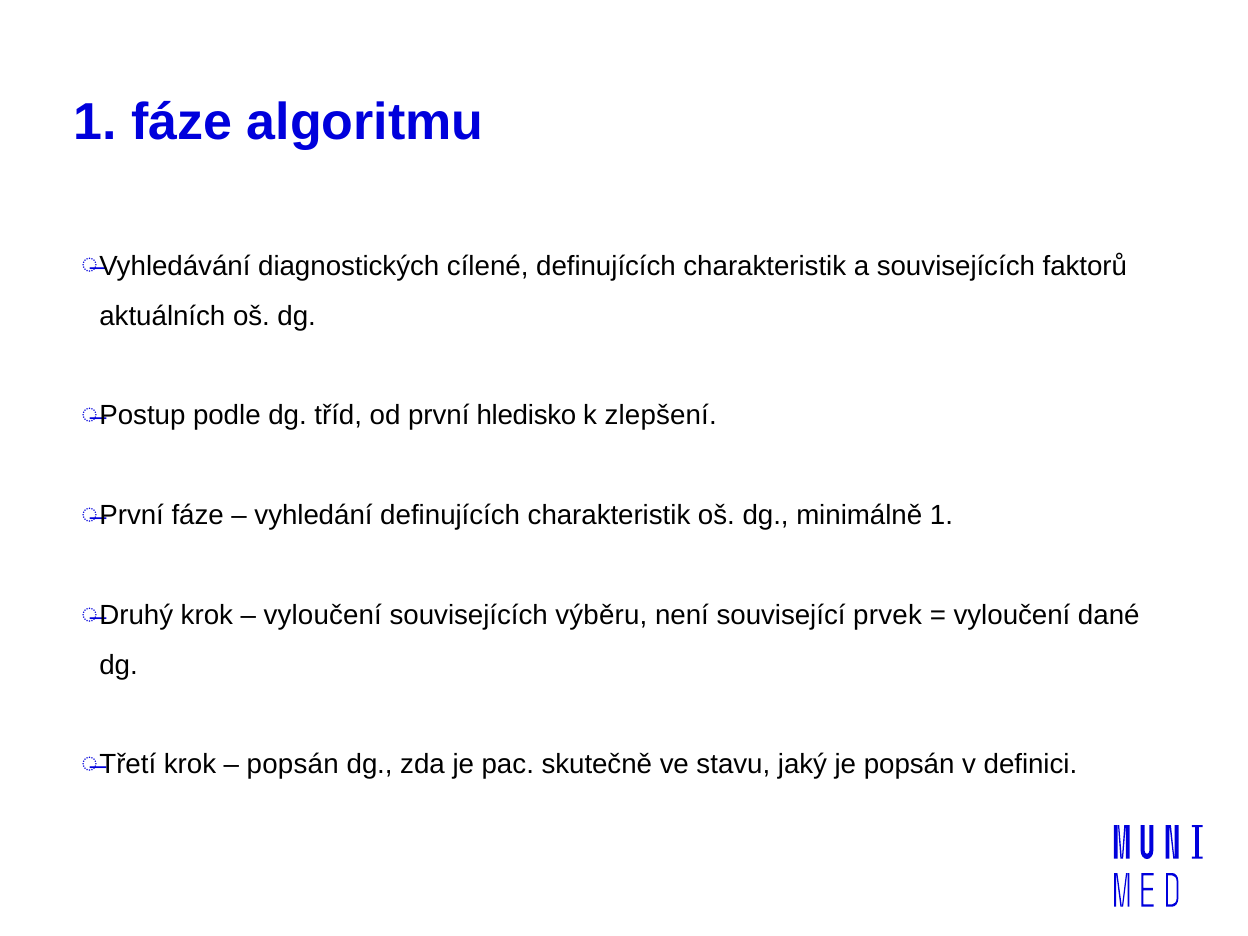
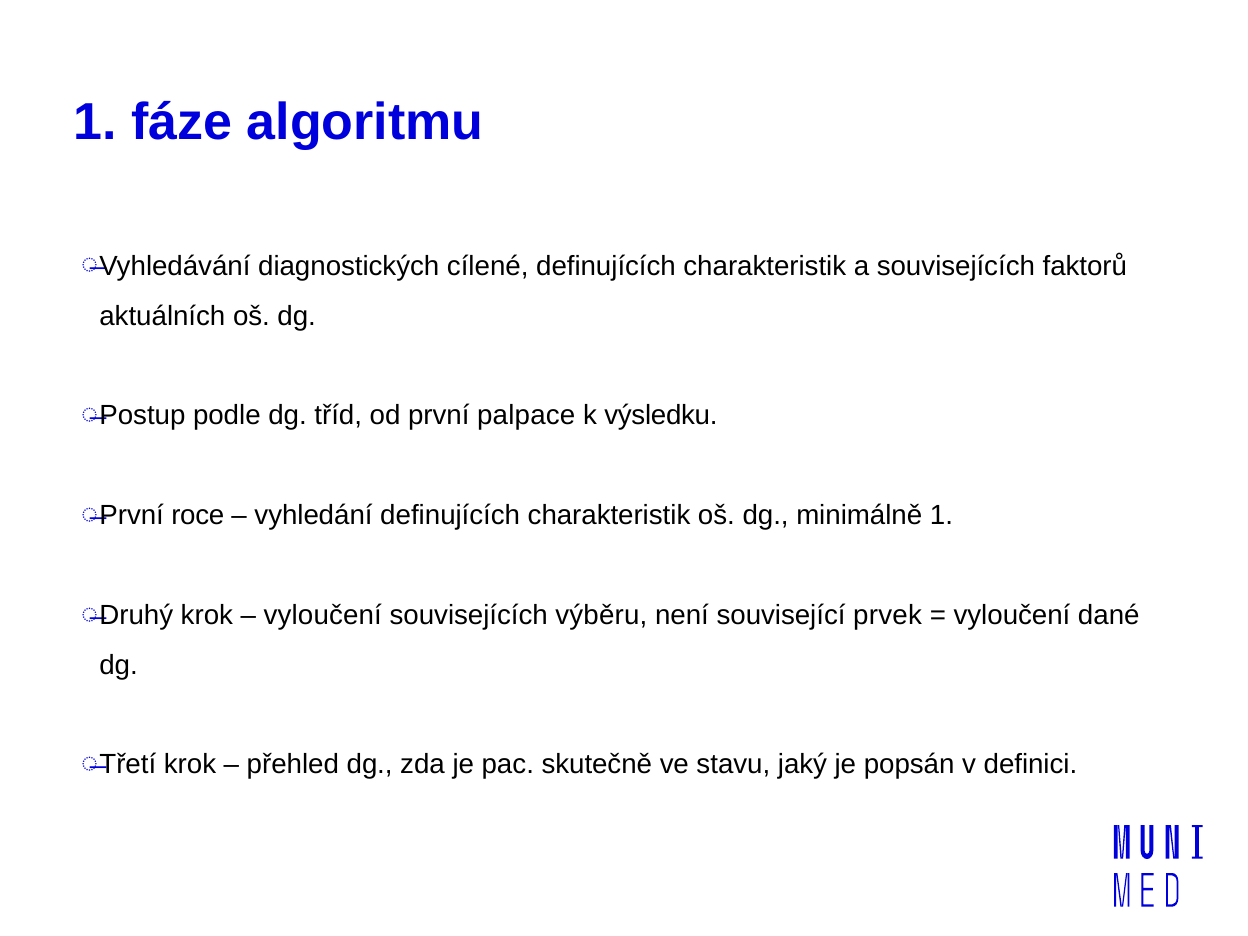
hledisko: hledisko -> palpace (526, 416)
zlepšení: zlepšení -> výsledku (661, 416)
fáze: fáze -> roce (198, 515)
popsán: popsán -> přehled (293, 765)
